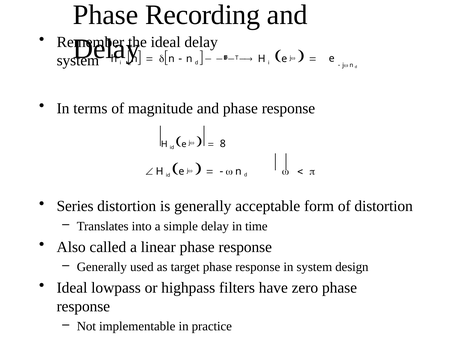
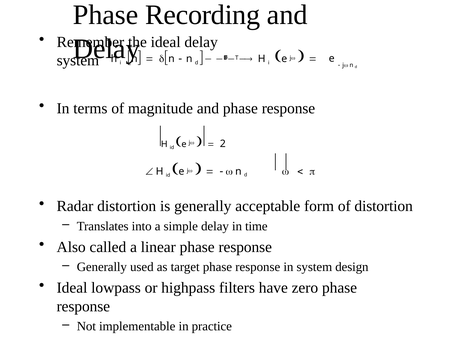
8: 8 -> 2 (223, 144)
Series: Series -> Radar (75, 206)
